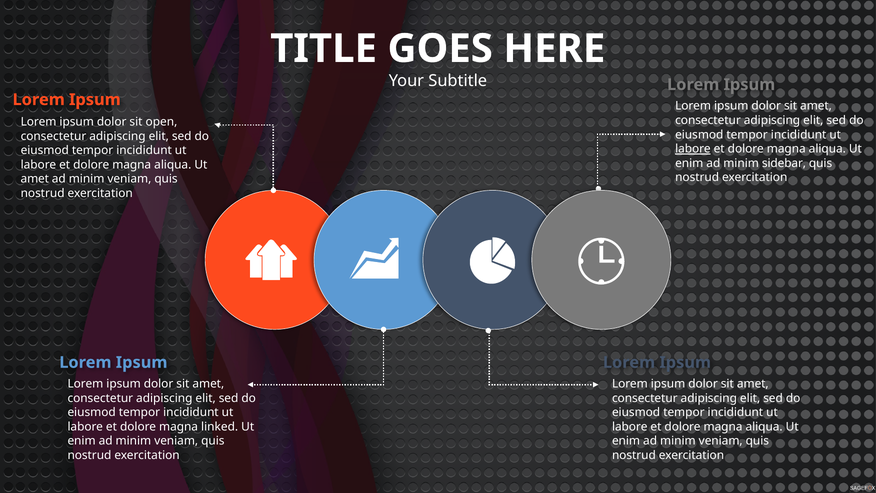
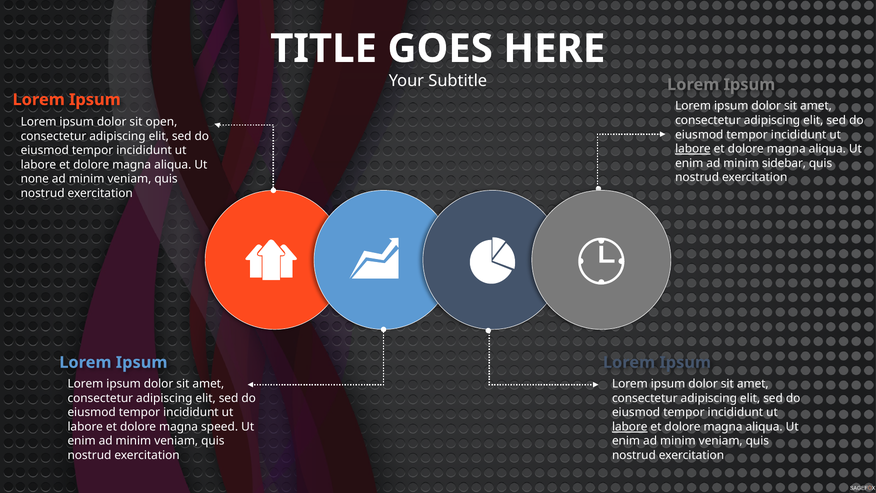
amet: amet -> none (35, 179)
linked: linked -> speed (220, 427)
labore underline: none -> present (630, 427)
